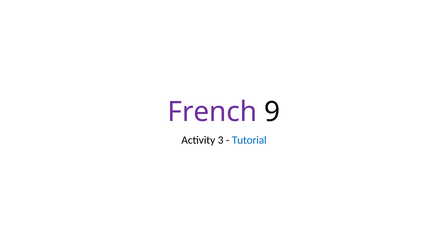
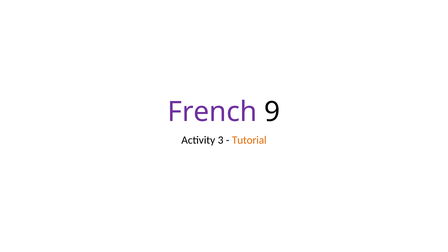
Tutorial colour: blue -> orange (249, 140)
